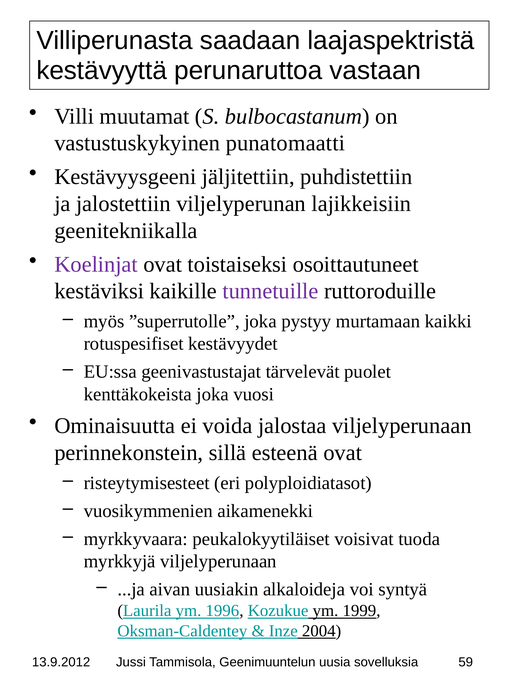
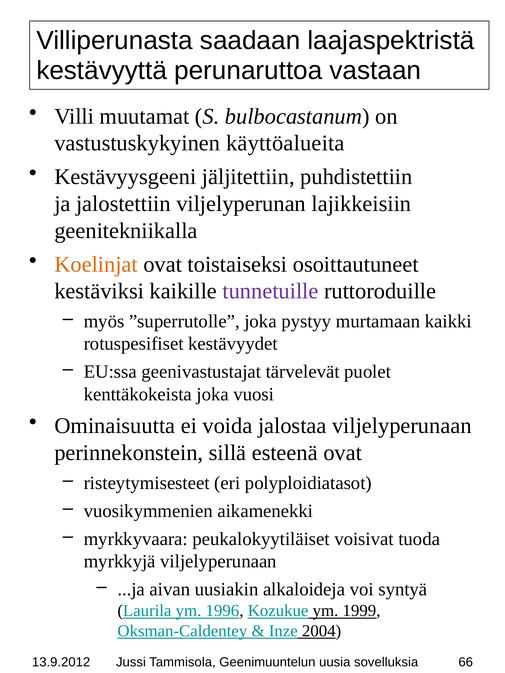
punatomaatti: punatomaatti -> käyttöalueita (285, 143)
Koelinjat colour: purple -> orange (96, 264)
59: 59 -> 66 (466, 663)
